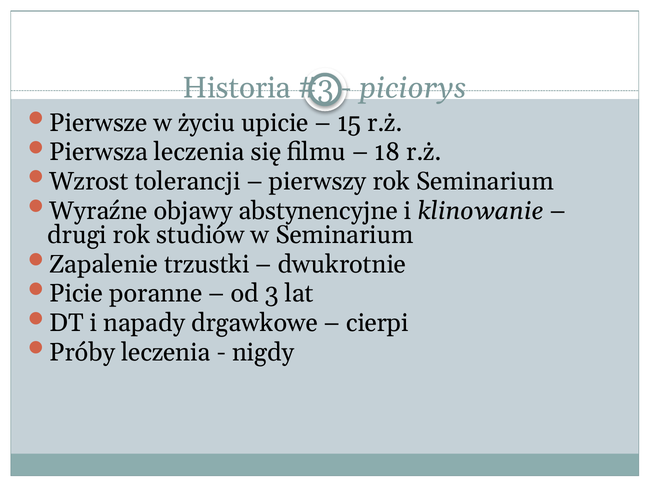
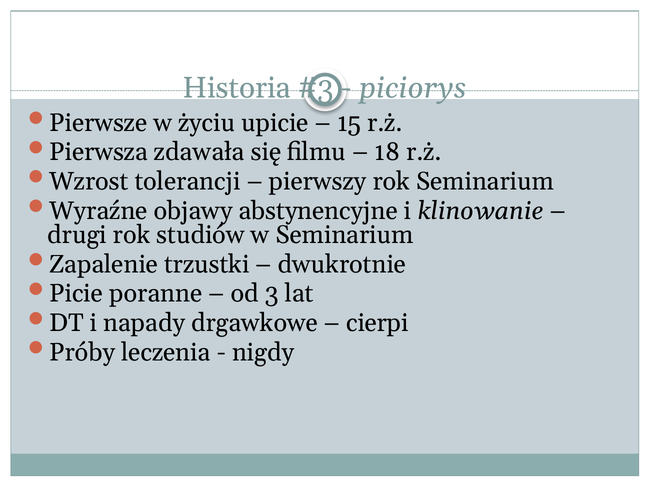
Pierwsza leczenia: leczenia -> zdawała (199, 152)
